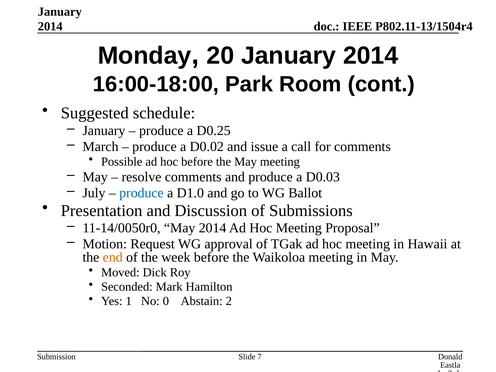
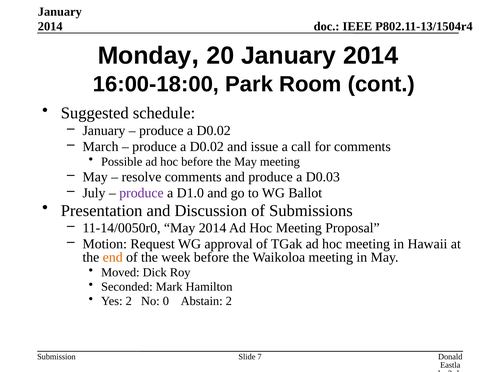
D0.25: D0.25 -> D0.02 (214, 131)
produce colour: blue -> purple (141, 193)
Yes 1: 1 -> 2 (129, 301)
